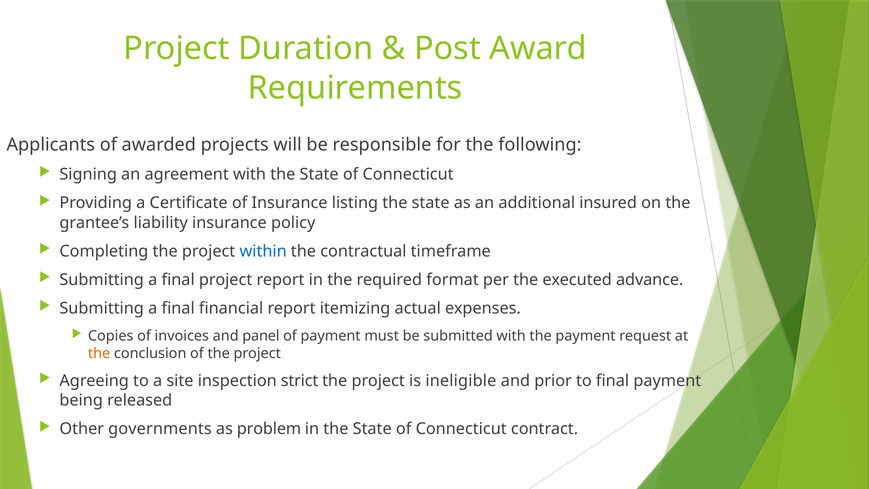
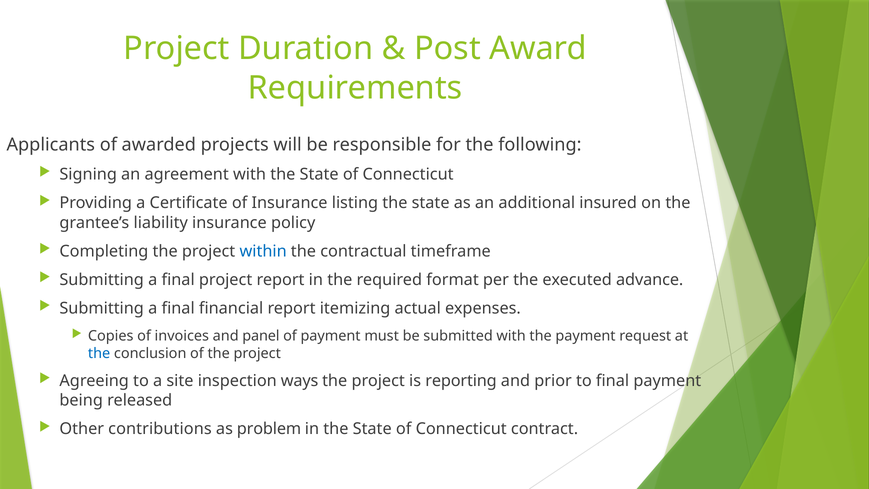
the colour: orange -> blue (99, 353)
strict: strict -> ways (300, 381)
ineligible: ineligible -> reporting (461, 381)
governments: governments -> contributions (160, 429)
